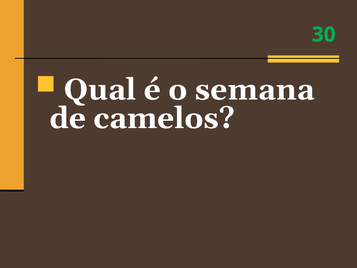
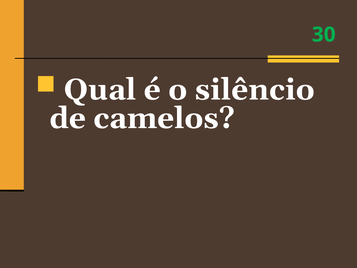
semana: semana -> silêncio (255, 90)
